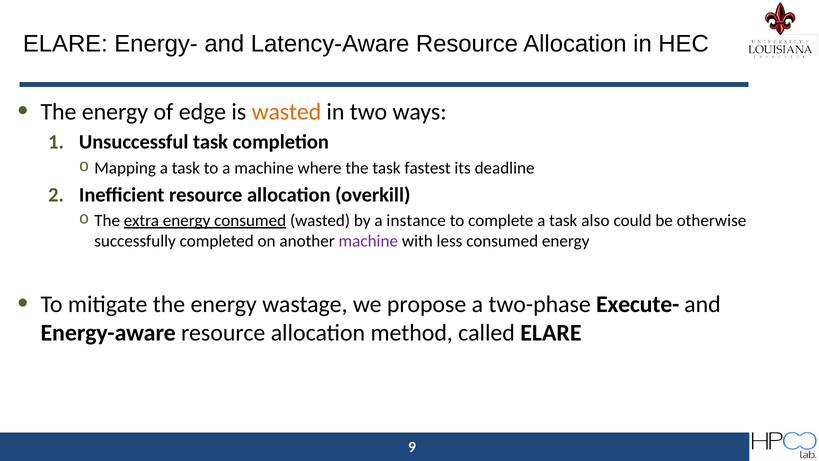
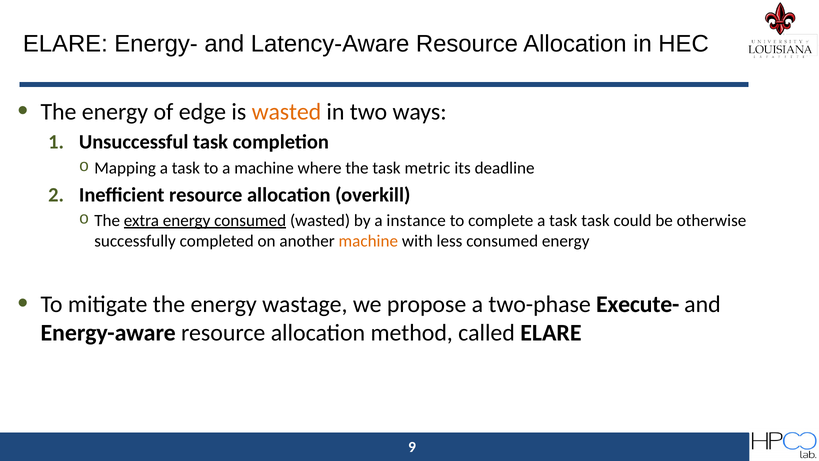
fastest: fastest -> metric (427, 168)
task also: also -> task (595, 220)
machine colour: purple -> orange (368, 241)
